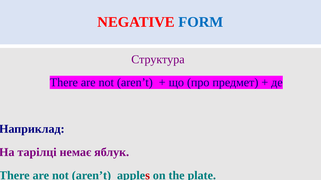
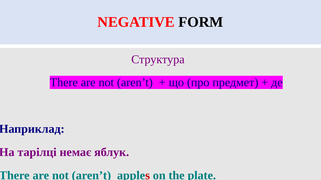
FORM colour: blue -> black (201, 22)
